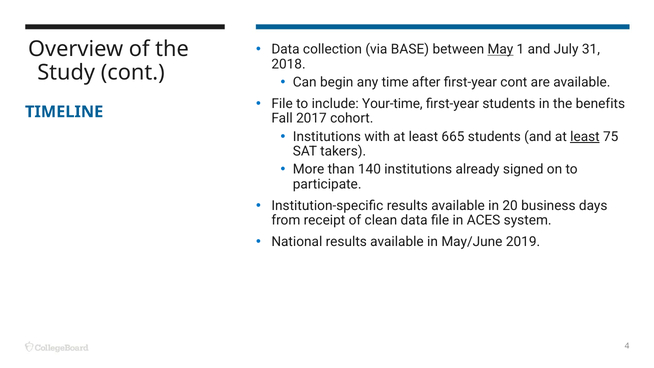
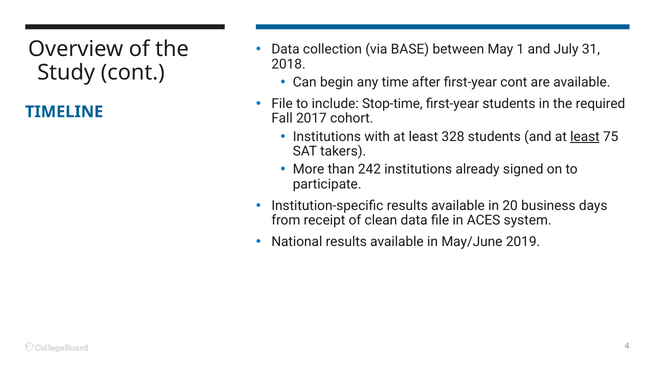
May underline: present -> none (500, 49)
Your-time: Your-time -> Stop-time (392, 104)
benefits: benefits -> required (600, 104)
665: 665 -> 328 (453, 137)
140: 140 -> 242 (369, 169)
